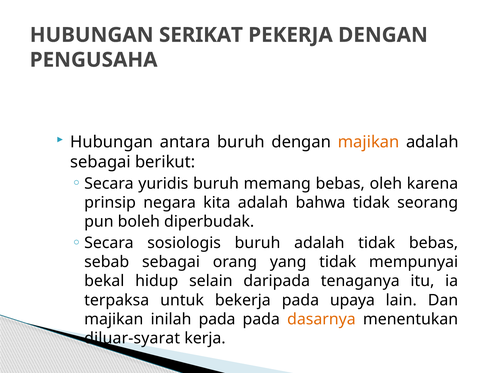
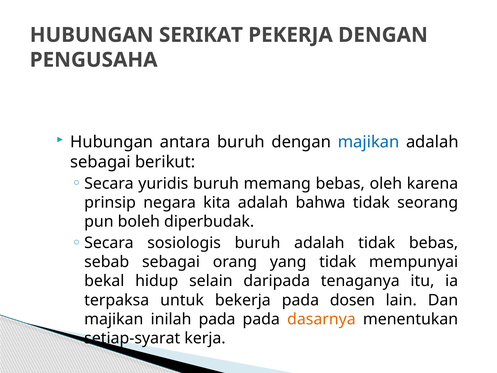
majikan colour: orange -> blue (369, 142)
upaya: upaya -> dosen (352, 300)
diluar-syarat: diluar-syarat -> setiap-syarat (132, 338)
